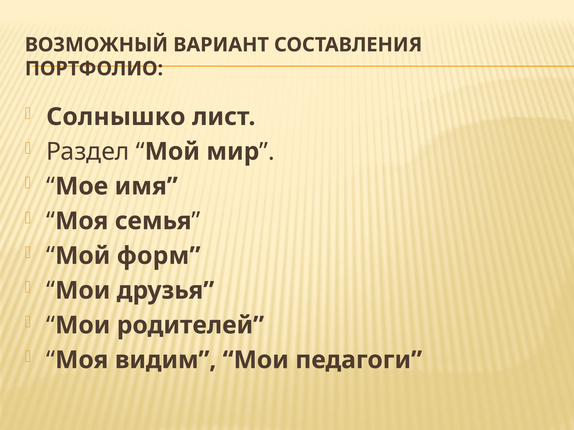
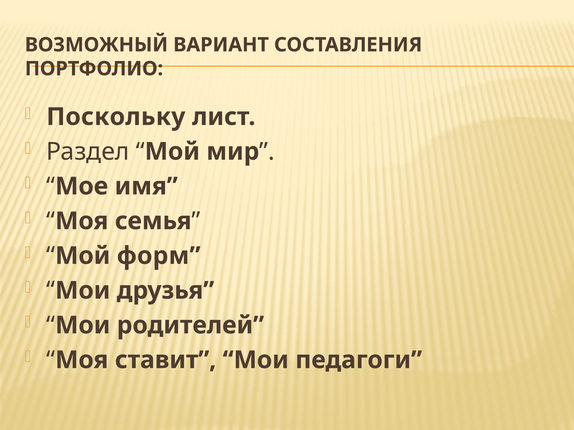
Солнышко: Солнышко -> Поскольку (116, 117)
видим: видим -> ставит (166, 360)
